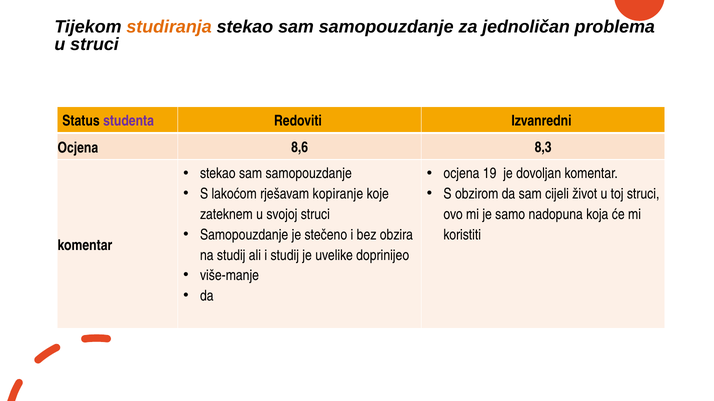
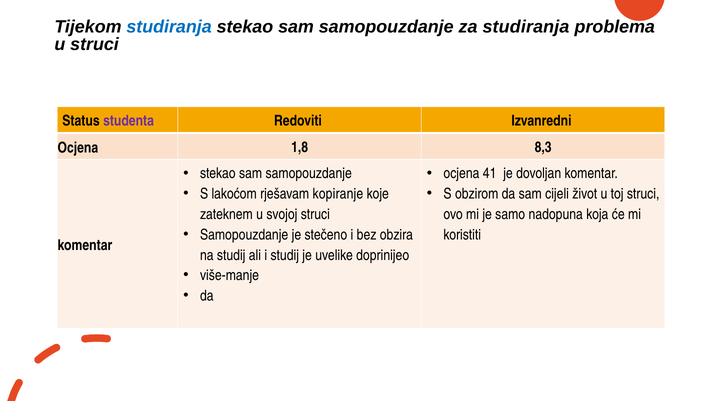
studiranja colour: orange -> blue (169, 27)
za jednoličan: jednoličan -> studiranja (526, 27)
8,6: 8,6 -> 1,8 (300, 148)
19: 19 -> 41 (490, 174)
